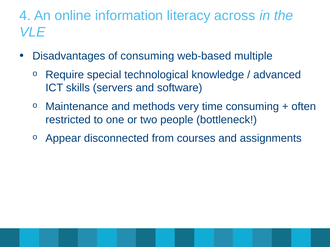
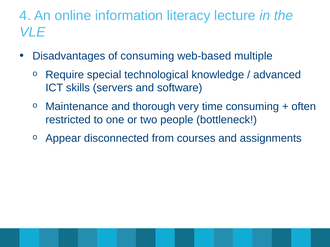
across: across -> lecture (235, 16)
methods: methods -> thorough (154, 107)
